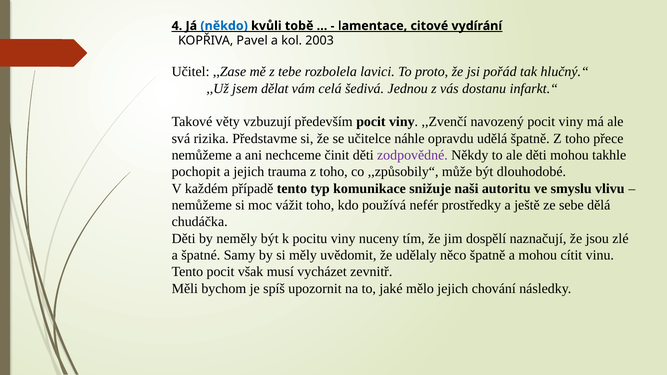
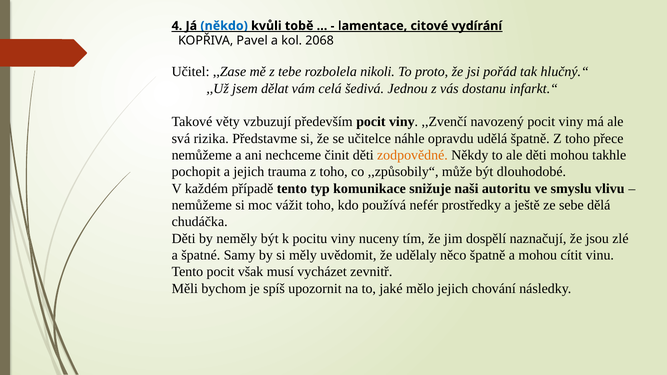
2003: 2003 -> 2068 (320, 41)
lavici: lavici -> nikoli (378, 72)
zodpovědné colour: purple -> orange (412, 155)
